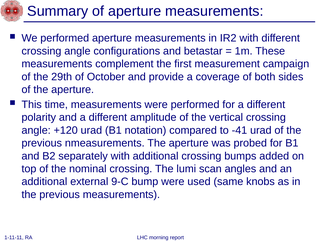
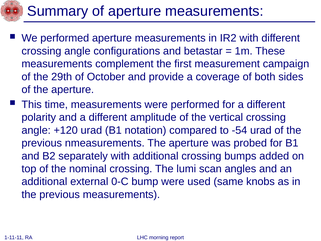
-41: -41 -> -54 (239, 130)
9-C: 9-C -> 0-C (120, 182)
